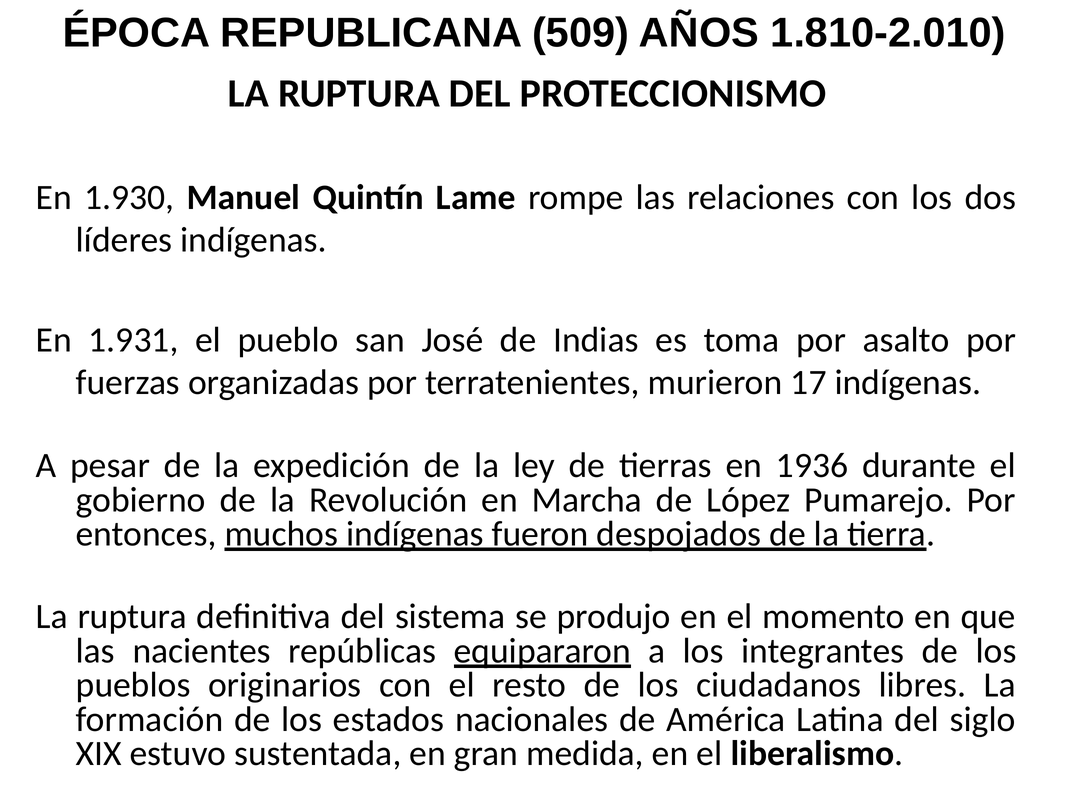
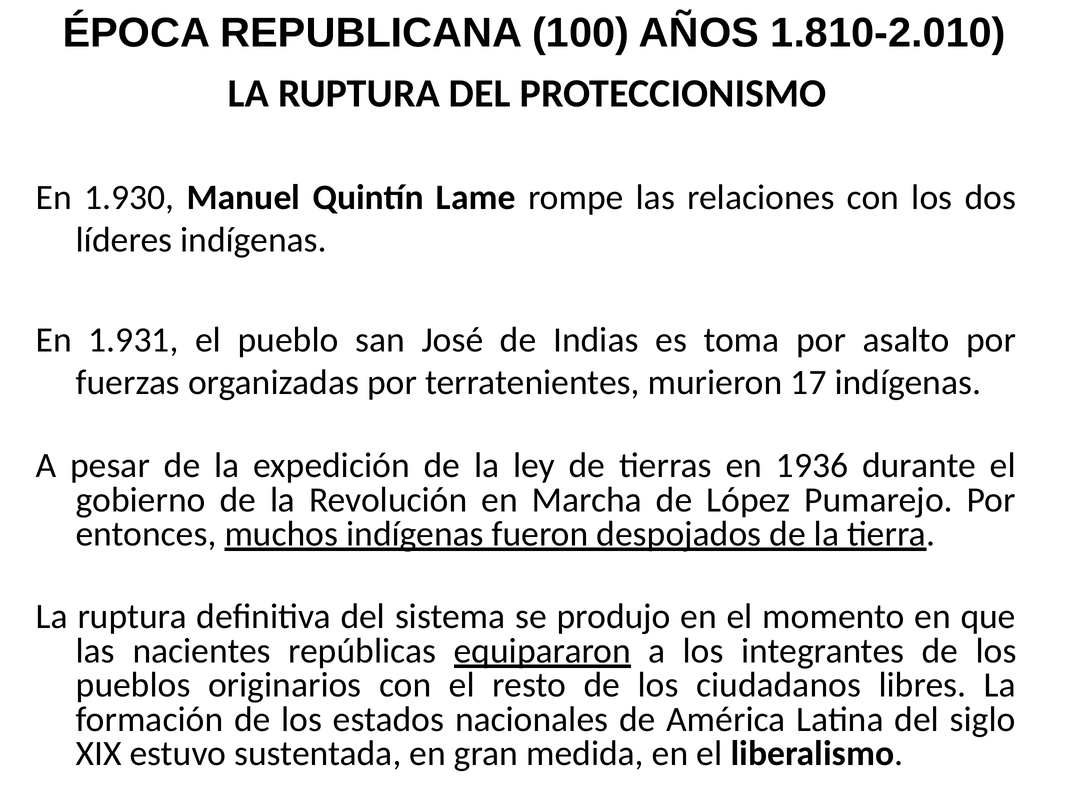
509: 509 -> 100 (581, 33)
